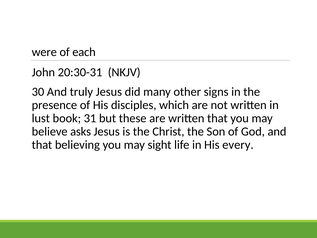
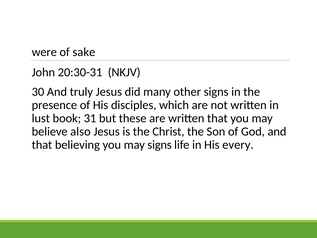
each: each -> sake (84, 52)
asks: asks -> also (80, 131)
may sight: sight -> signs (160, 145)
